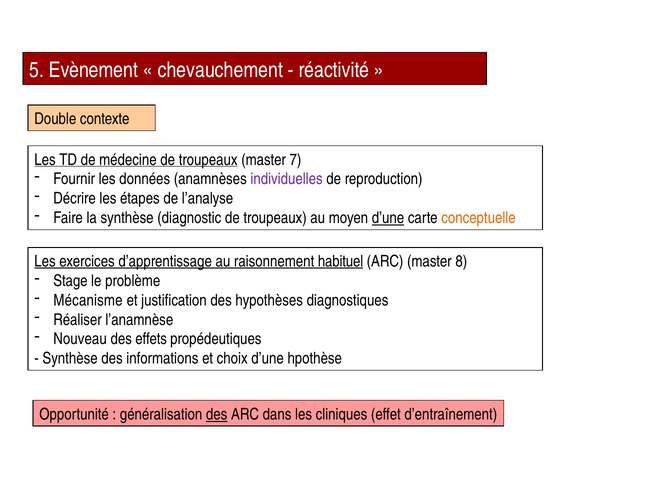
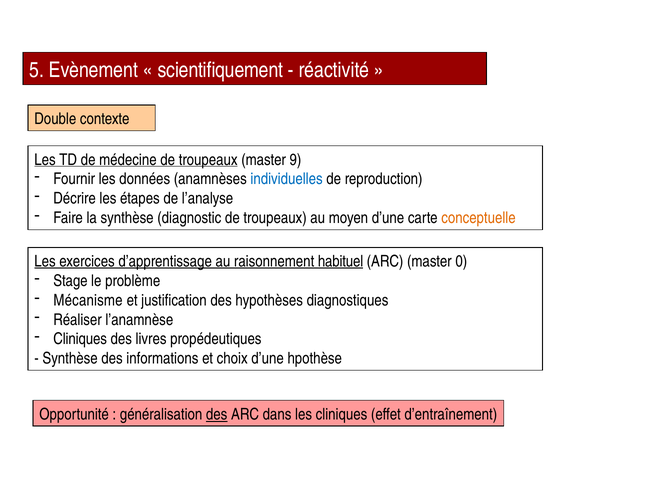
chevauchement: chevauchement -> scientifiquement (220, 70)
7: 7 -> 9 (295, 160)
individuelles colour: purple -> blue (287, 179)
d’une underline: present -> none (388, 218)
8: 8 -> 0 (461, 262)
Nouveau: Nouveau -> Cliniques (80, 339)
effets: effets -> livres (151, 339)
